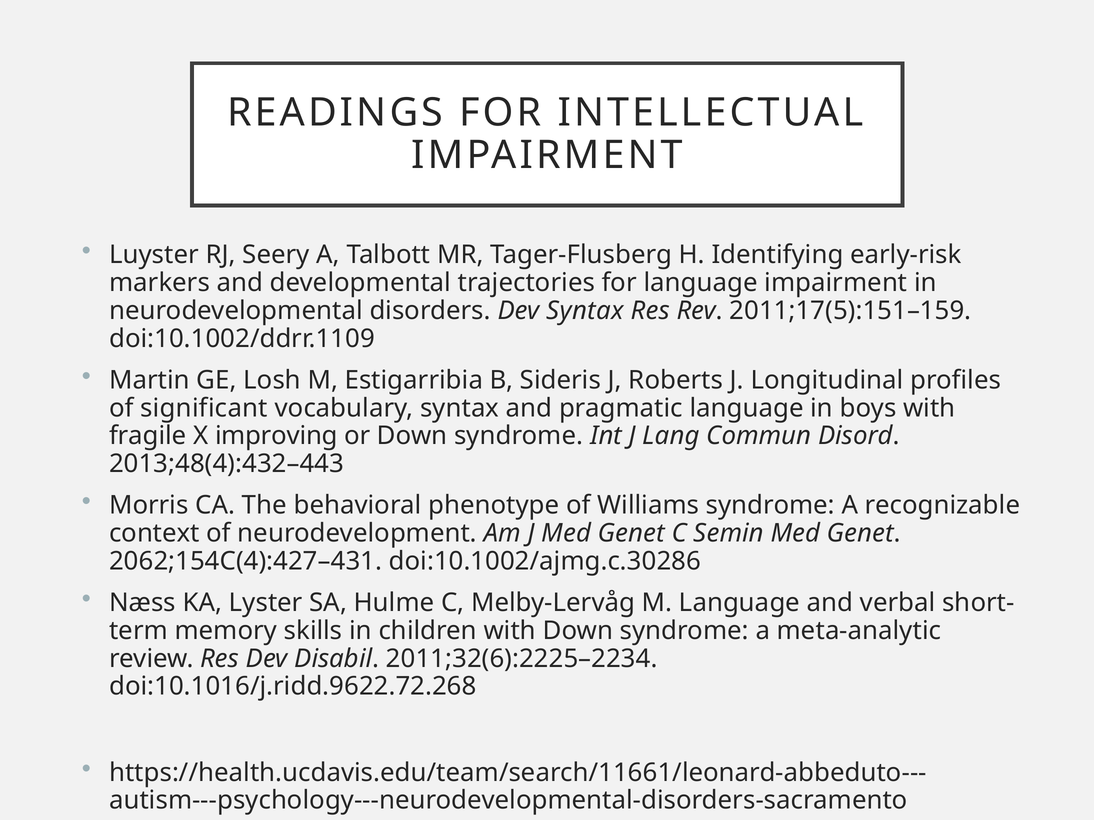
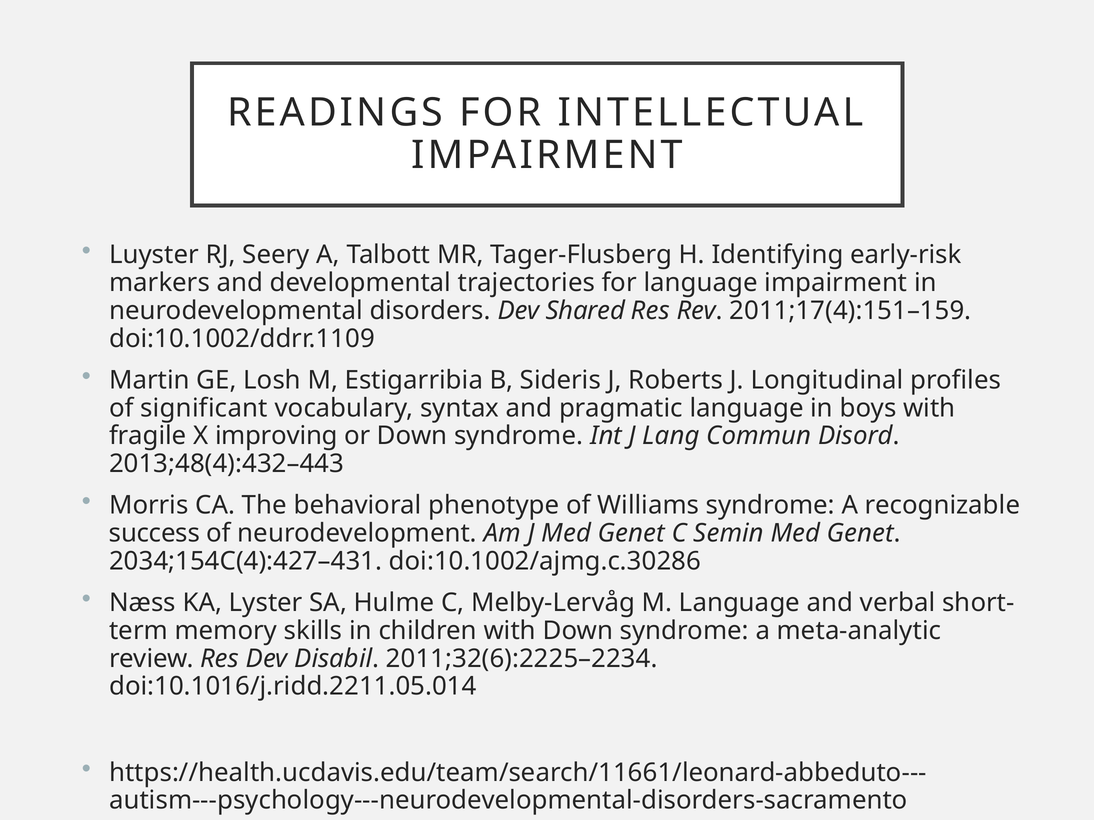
Dev Syntax: Syntax -> Shared (585, 311)
2011;17(5):151–159: 2011;17(5):151–159 -> 2011;17(4):151–159 (850, 311)
context: context -> success (154, 534)
2062;154C(4):427–431: 2062;154C(4):427–431 -> 2034;154C(4):427–431 (246, 562)
doi:10.1016/j.ridd.9622.72.268: doi:10.1016/j.ridd.9622.72.268 -> doi:10.1016/j.ridd.2211.05.014 (293, 687)
